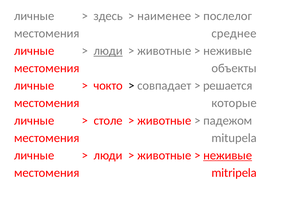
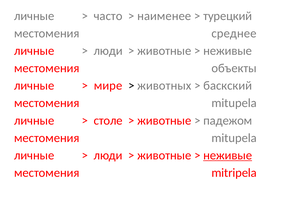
здесь: здесь -> часто (108, 16)
послелог: послелог -> турецкий (228, 16)
люди underline: present -> none (108, 51)
чокто: чокто -> мире (108, 86)
совпадает: совпадает -> животных (164, 86)
решается: решается -> баскский (228, 86)
которые: которые -> mitupela (234, 103)
